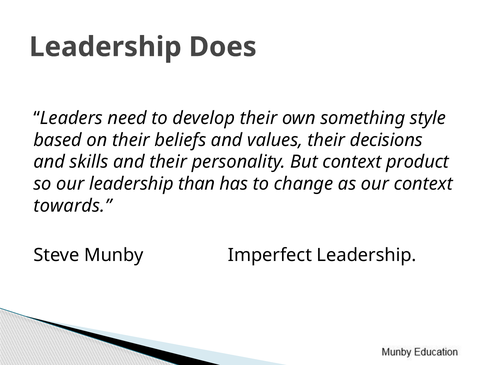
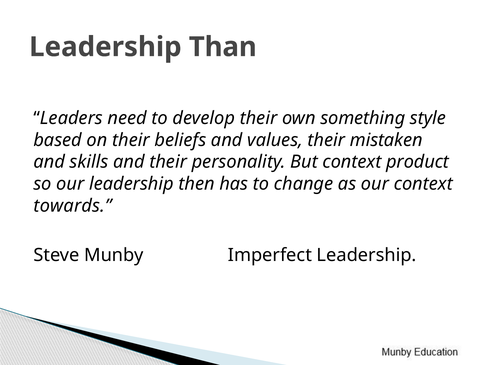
Does: Does -> Than (223, 47)
decisions: decisions -> mistaken (386, 140)
than: than -> then (197, 184)
